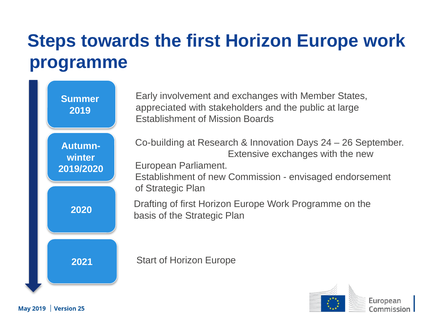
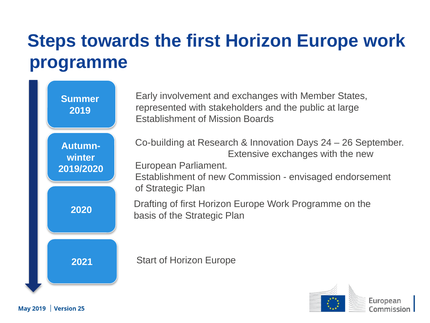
appreciated: appreciated -> represented (161, 107)
